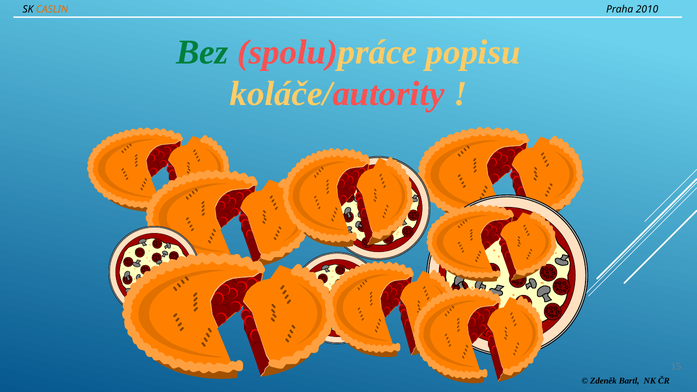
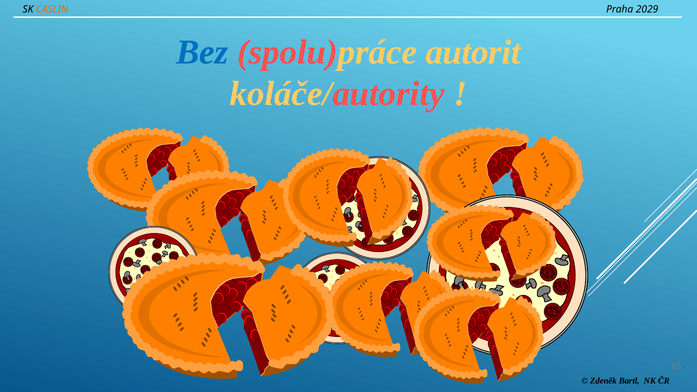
2010: 2010 -> 2029 (647, 9)
Bez colour: green -> blue (202, 52)
popisu: popisu -> autorit (473, 52)
